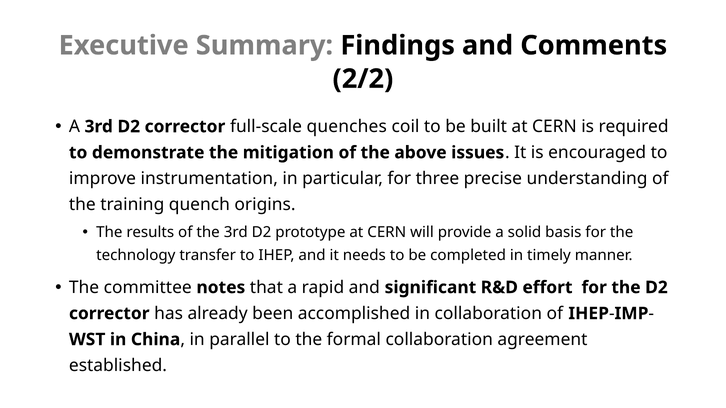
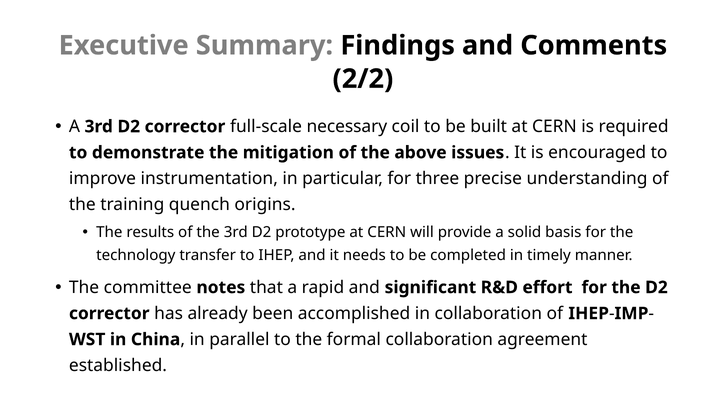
quenches: quenches -> necessary (347, 127)
